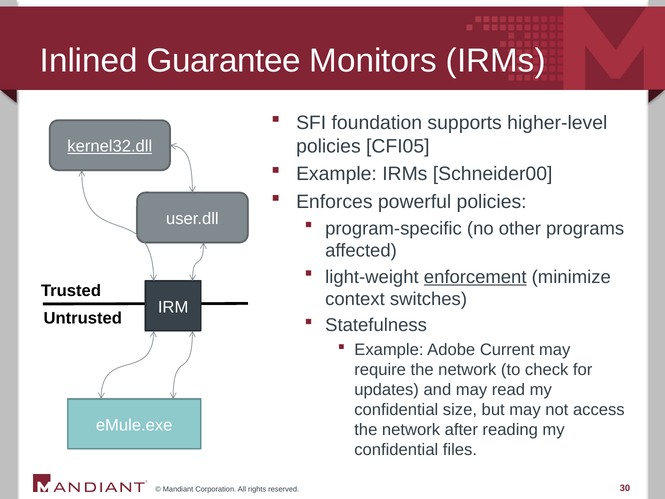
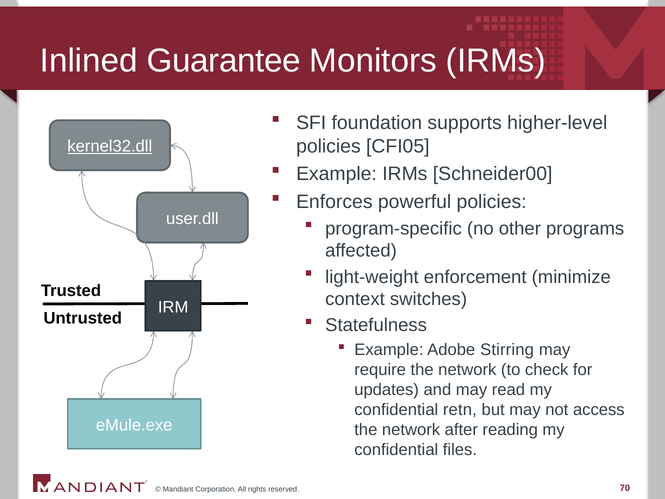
enforcement underline: present -> none (475, 277)
Current: Current -> Stirring (507, 350)
size: size -> retn (460, 410)
30: 30 -> 70 (625, 488)
